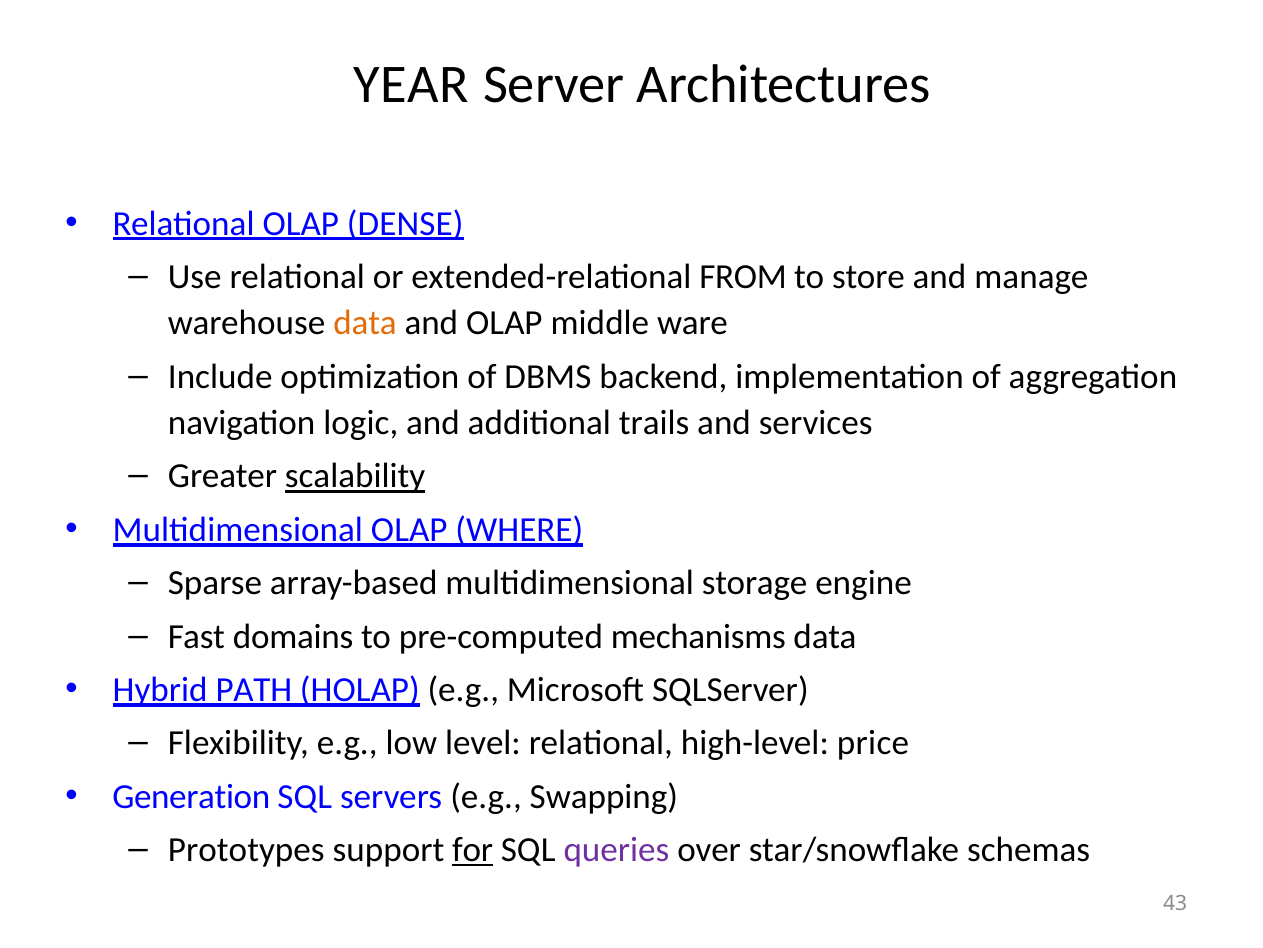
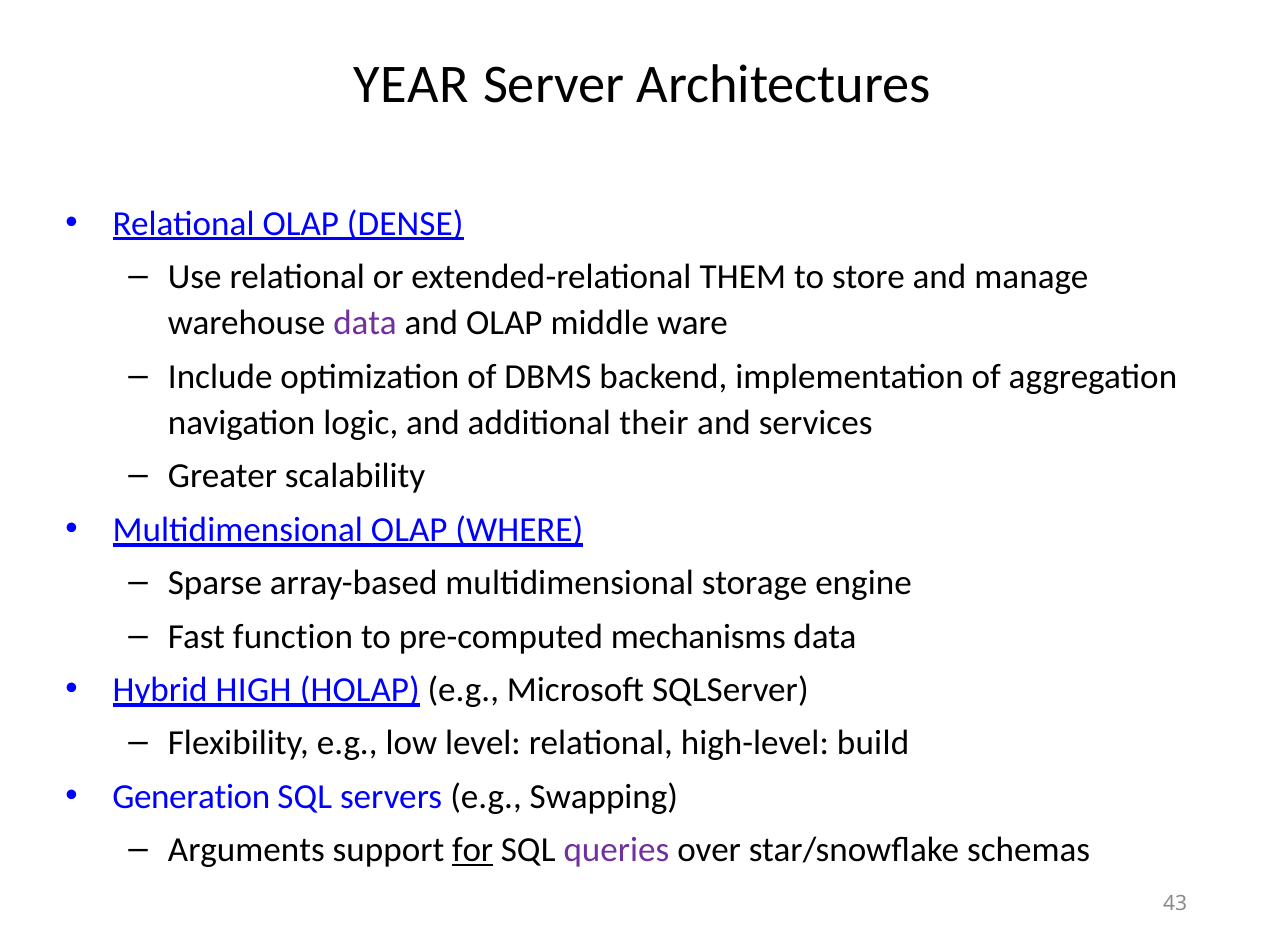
FROM: FROM -> THEM (743, 277)
data colour: orange -> purple (365, 323)
trails: trails -> their (654, 423)
scalability underline: present -> none (355, 476)
domains: domains -> function (293, 636)
PATH: PATH -> HIGH (254, 689)
price: price -> build (873, 743)
Prototypes: Prototypes -> Arguments (246, 849)
